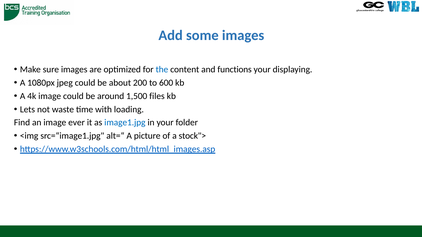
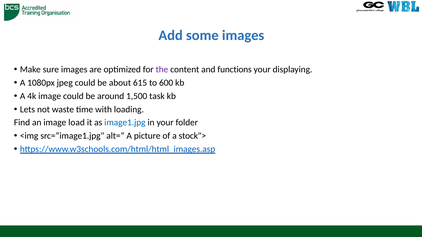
the colour: blue -> purple (162, 70)
200: 200 -> 615 (140, 83)
files: files -> task (157, 96)
ever: ever -> load (77, 123)
